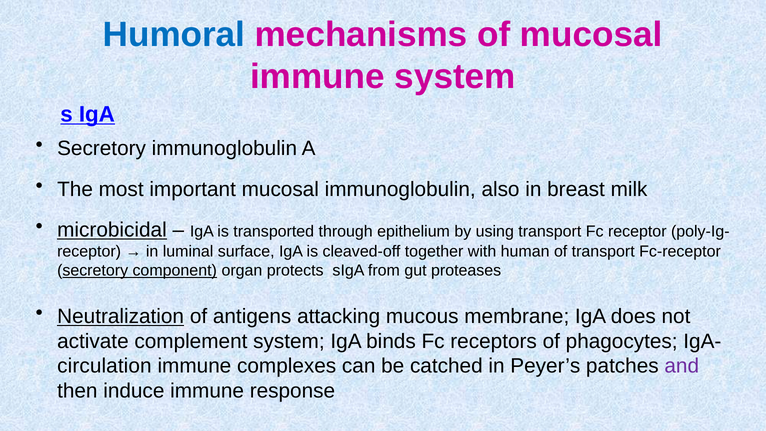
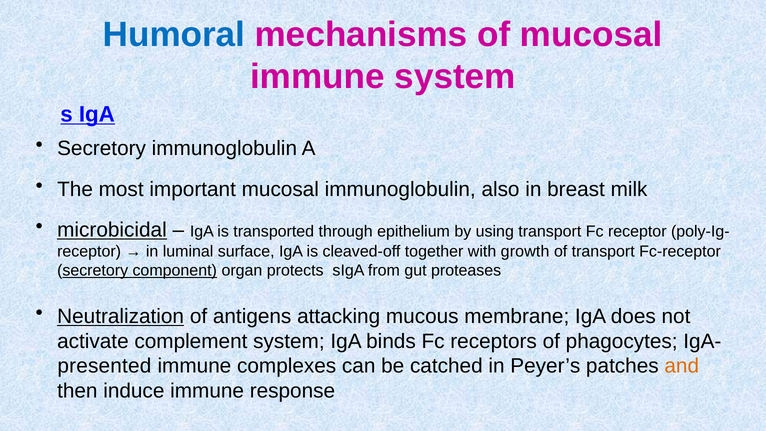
human: human -> growth (525, 251)
circulation: circulation -> presented (104, 366)
and colour: purple -> orange (682, 366)
